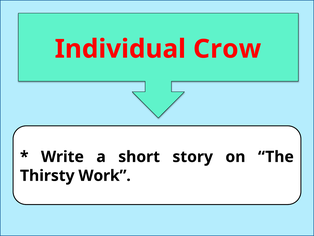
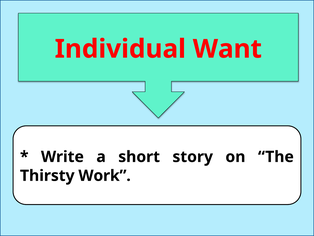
Crow: Crow -> Want (227, 49)
